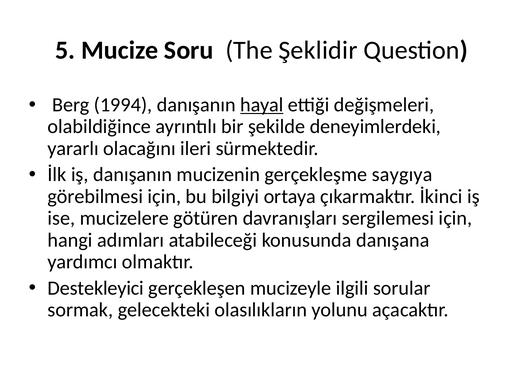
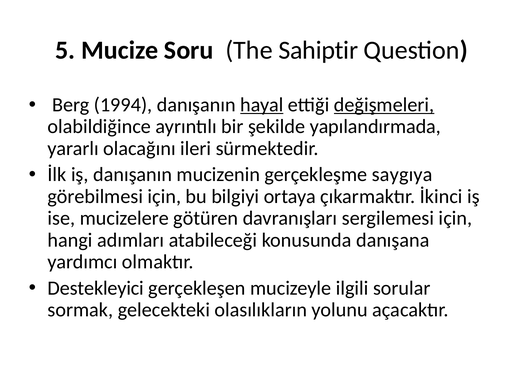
Şeklidir: Şeklidir -> Sahiptir (318, 50)
değişmeleri underline: none -> present (384, 105)
deneyimlerdeki: deneyimlerdeki -> yapılandırmada (375, 127)
